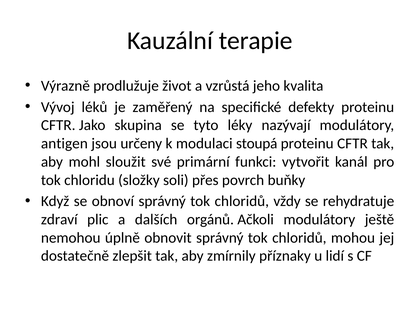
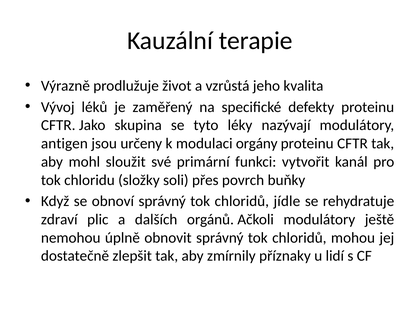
stoupá: stoupá -> orgány (257, 144)
vždy: vždy -> jídle (287, 201)
